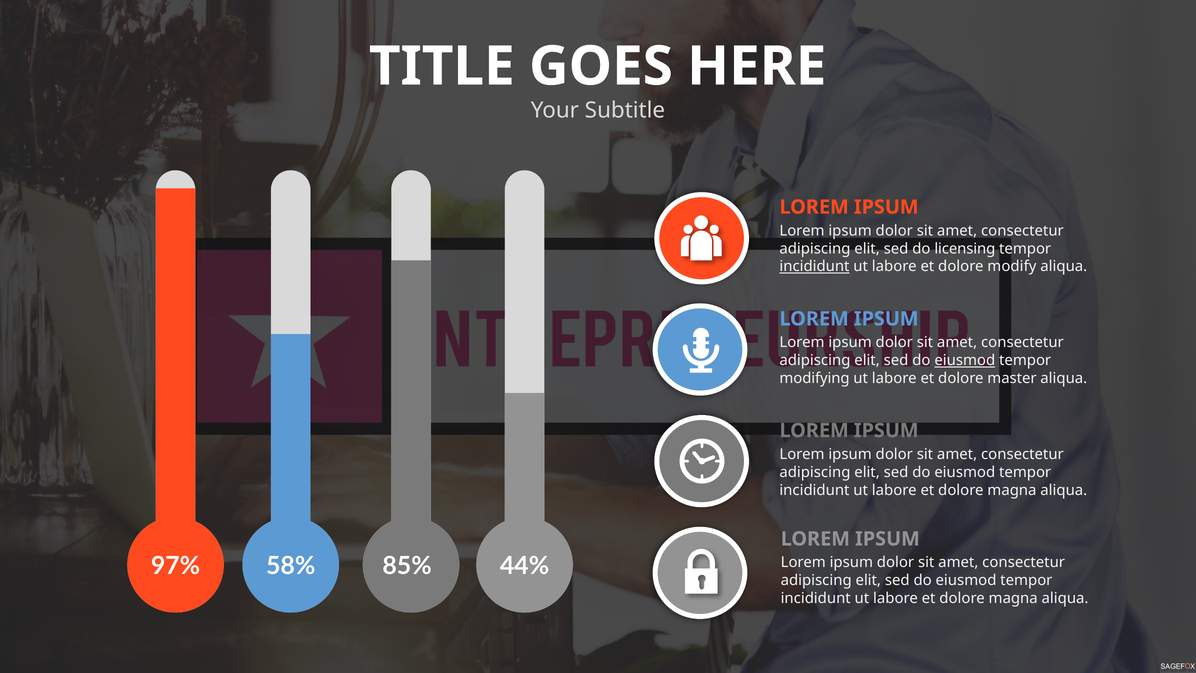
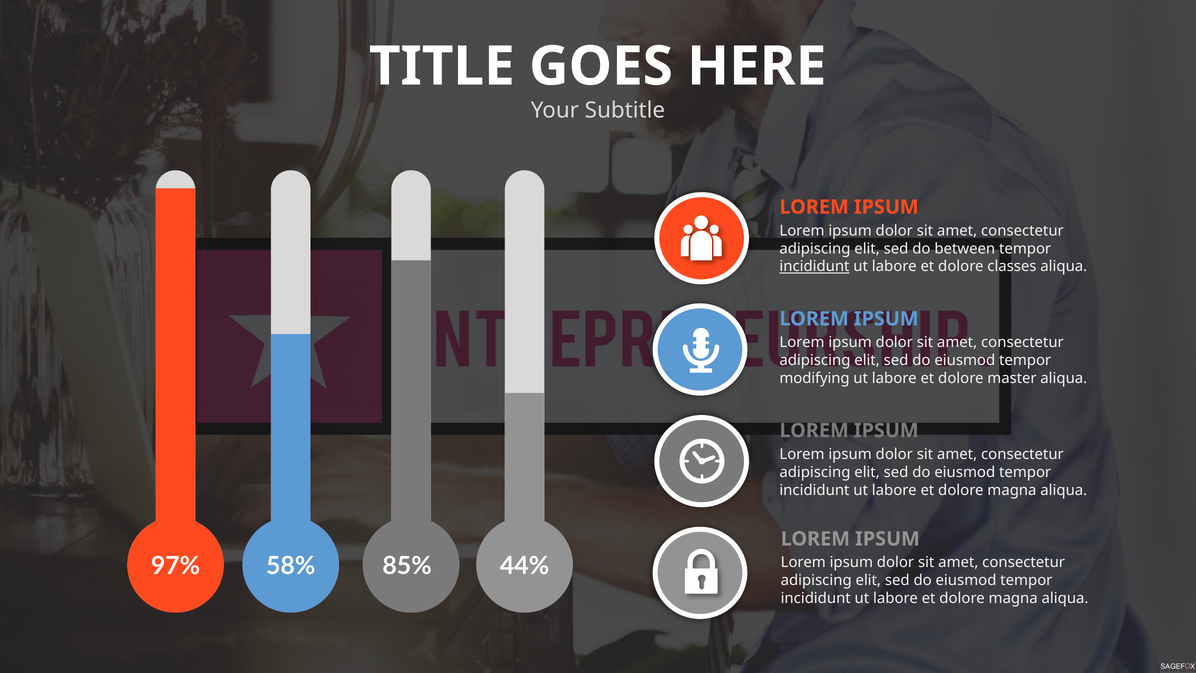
licensing: licensing -> between (965, 249)
modify: modify -> classes (1012, 266)
eiusmod underline: present -> none (965, 360)
